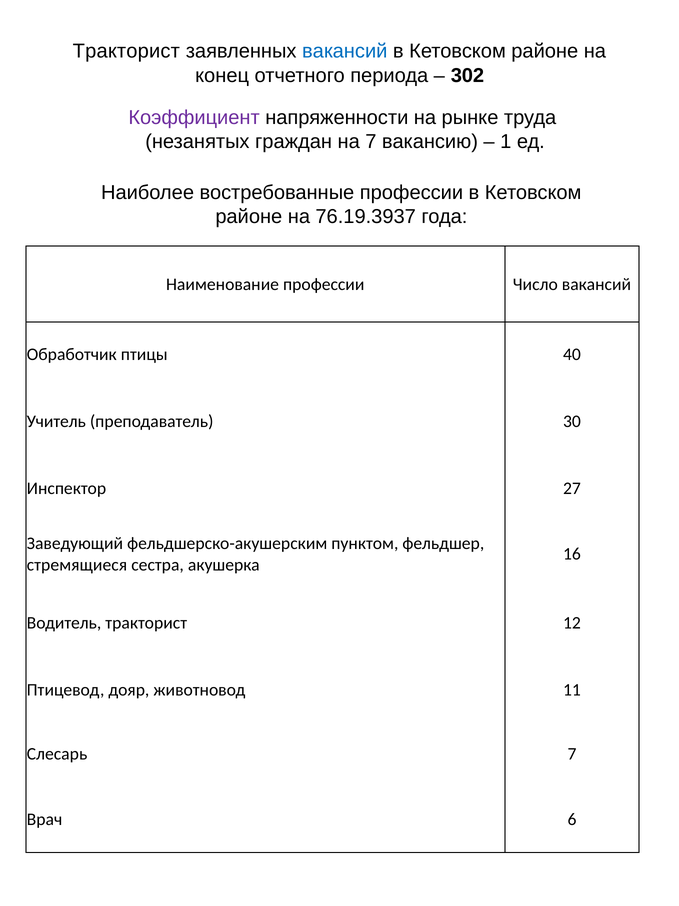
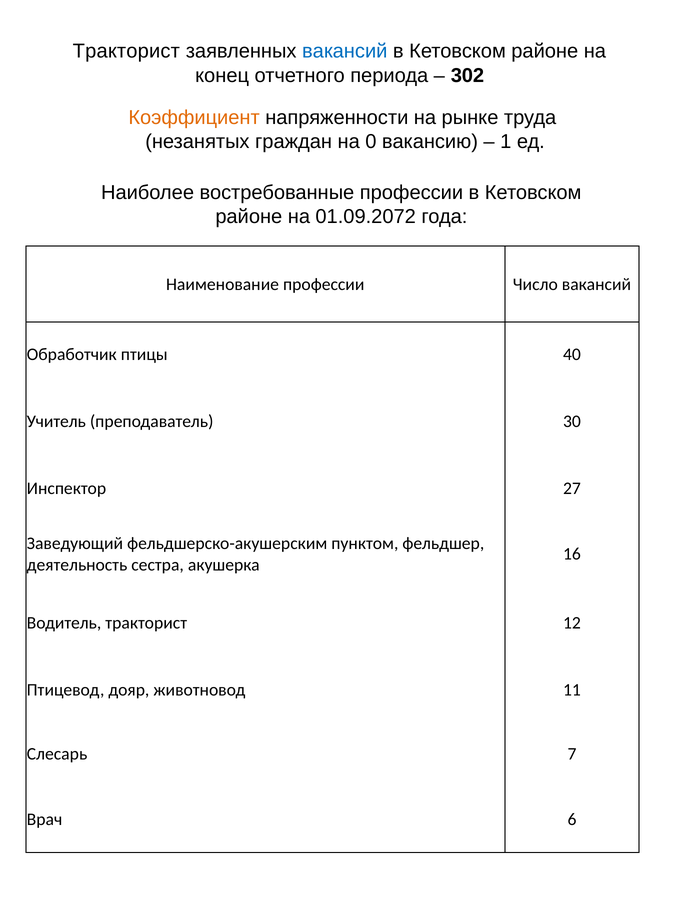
Коэффициент colour: purple -> orange (194, 117)
на 7: 7 -> 0 (371, 142)
76.19.3937: 76.19.3937 -> 01.09.2072 (366, 217)
стремящиеся: стремящиеся -> деятельность (77, 564)
